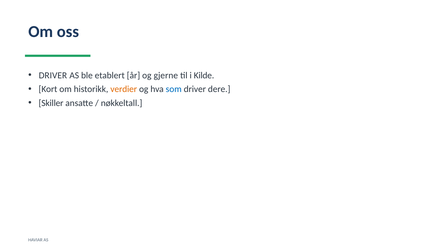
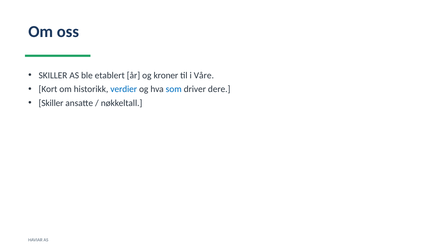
DRIVER: DRIVER -> SKILLER (53, 75)
gjerne: gjerne -> kroner (166, 75)
Kilde: Kilde -> Våre (204, 75)
verdier colour: orange -> blue (124, 89)
